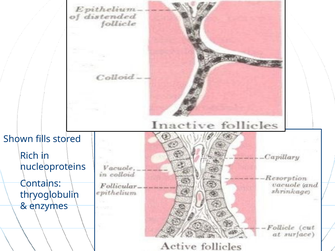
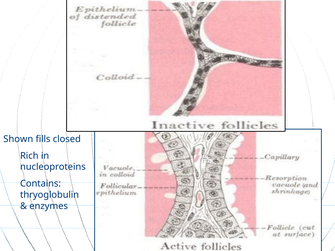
stored: stored -> closed (67, 139)
